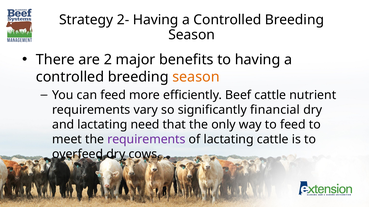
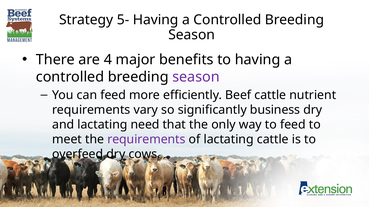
2-: 2- -> 5- (123, 20)
2: 2 -> 4 (108, 60)
season colour: orange -> purple (196, 77)
financial: financial -> business (275, 110)
